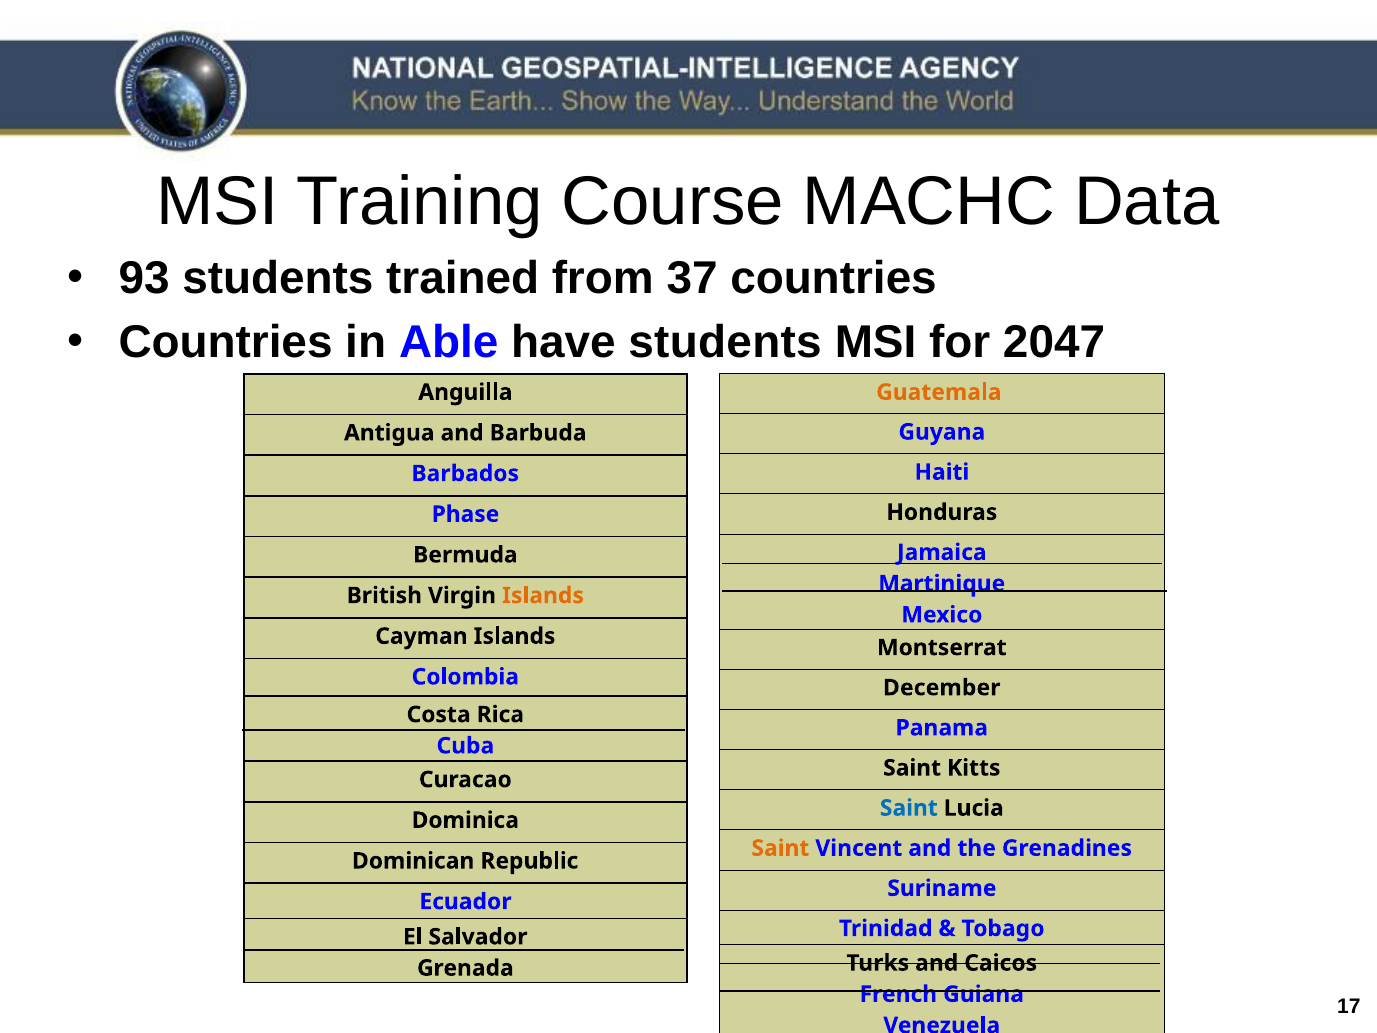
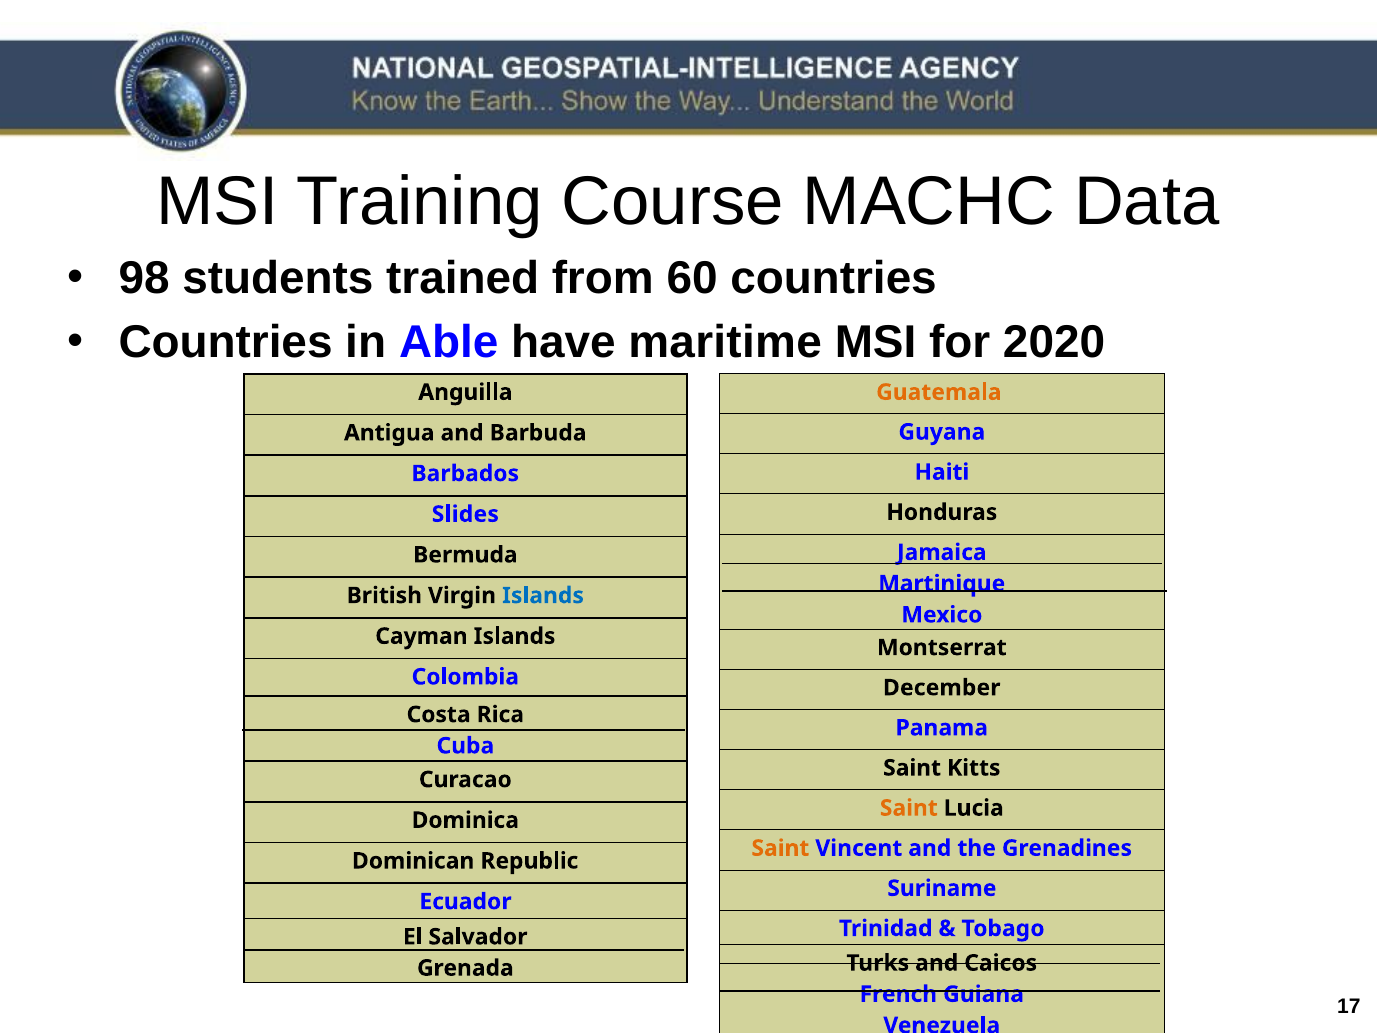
93: 93 -> 98 (144, 278)
37: 37 -> 60 (692, 278)
have students: students -> maritime (725, 343)
2047: 2047 -> 2020 (1054, 343)
Phase: Phase -> Slides (465, 514)
Islands colour: orange -> blue (543, 595)
Saint colour: blue -> orange (909, 808)
